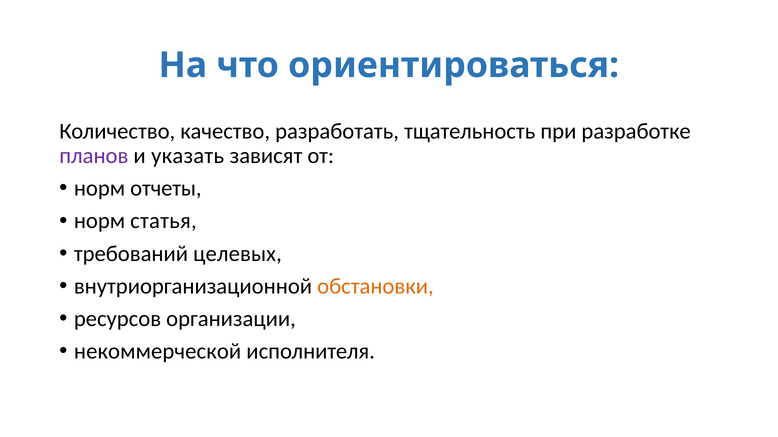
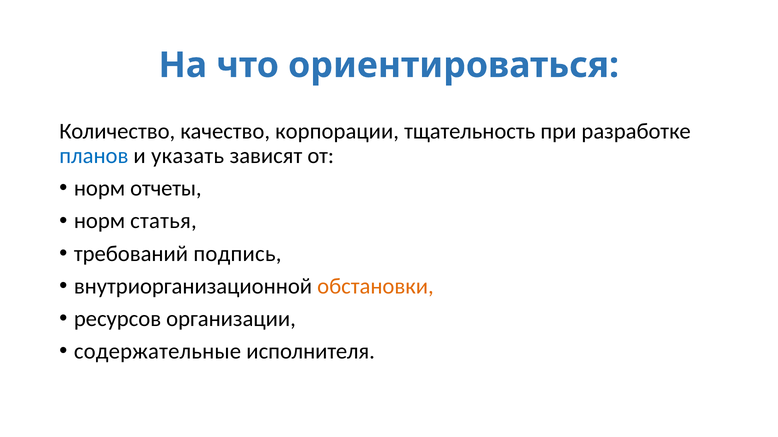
разработать: разработать -> корпорации (337, 132)
планов colour: purple -> blue (94, 156)
целевых: целевых -> подпись (237, 254)
некоммерческой: некоммерческой -> содержательные (158, 352)
